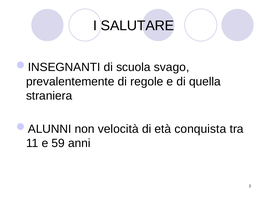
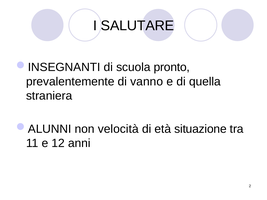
svago: svago -> pronto (172, 67)
regole: regole -> vanno (147, 82)
conquista: conquista -> situazione (200, 129)
59: 59 -> 12 (58, 143)
